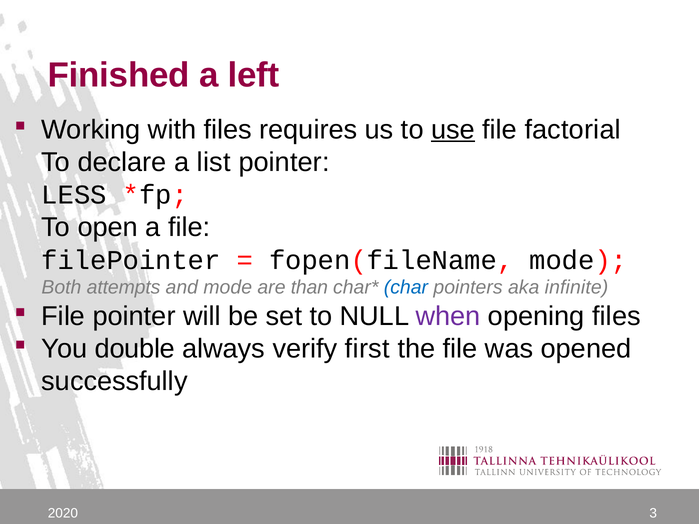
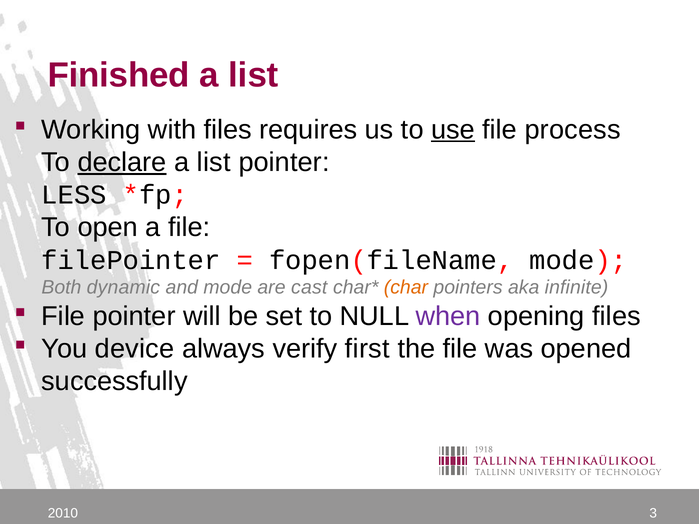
left: left -> list (253, 75)
factorial: factorial -> process (573, 130)
declare underline: none -> present (122, 162)
attempts: attempts -> dynamic (123, 288)
than: than -> cast (309, 288)
char colour: blue -> orange (406, 288)
double: double -> device (135, 349)
2020: 2020 -> 2010 (63, 514)
